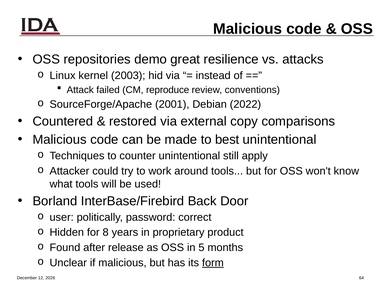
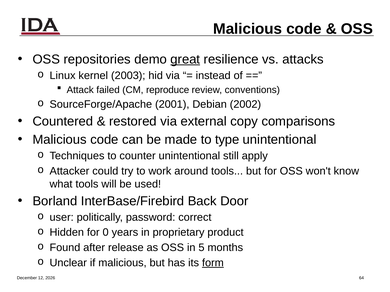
great underline: none -> present (185, 59)
2022: 2022 -> 2002 (245, 105)
best: best -> type (227, 140)
8: 8 -> 0 (106, 233)
